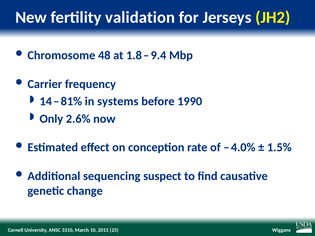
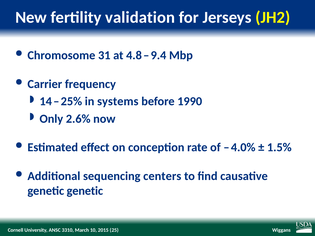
48: 48 -> 31 (104, 55)
1.8: 1.8 -> 4.8 (134, 55)
81%: 81% -> 25% (71, 102)
suspect: suspect -> centers (162, 176)
genetic change: change -> genetic (85, 191)
